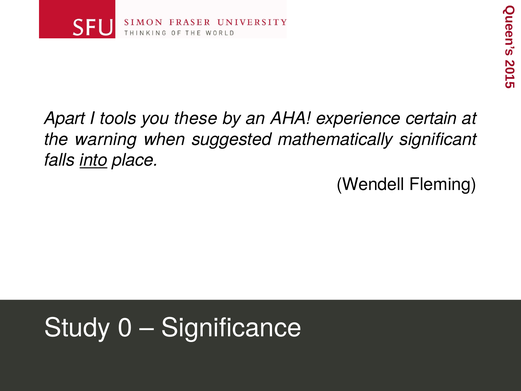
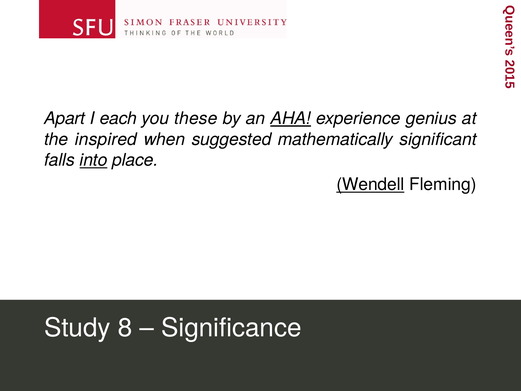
tools: tools -> each (118, 118)
AHA underline: none -> present (291, 118)
certain: certain -> genius (431, 118)
warning: warning -> inspired (106, 139)
Wendell underline: none -> present (370, 184)
Study 0: 0 -> 8 (125, 328)
